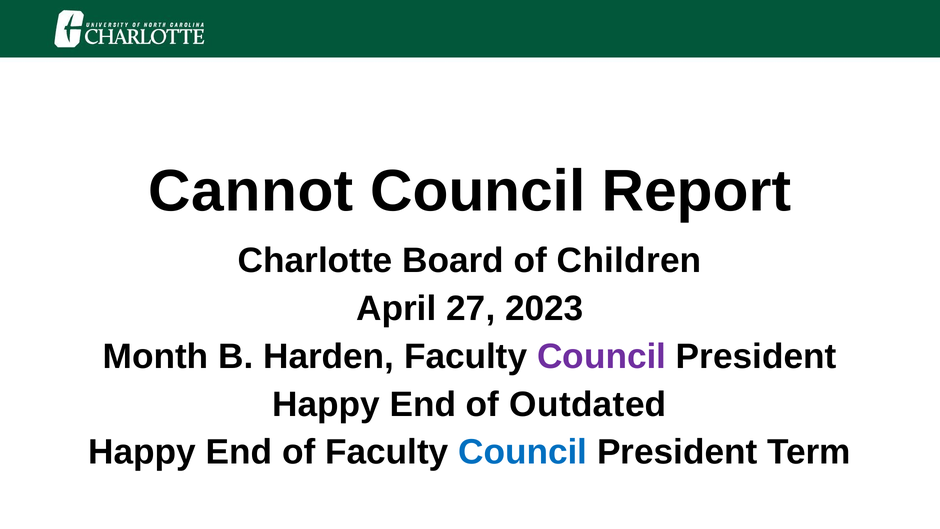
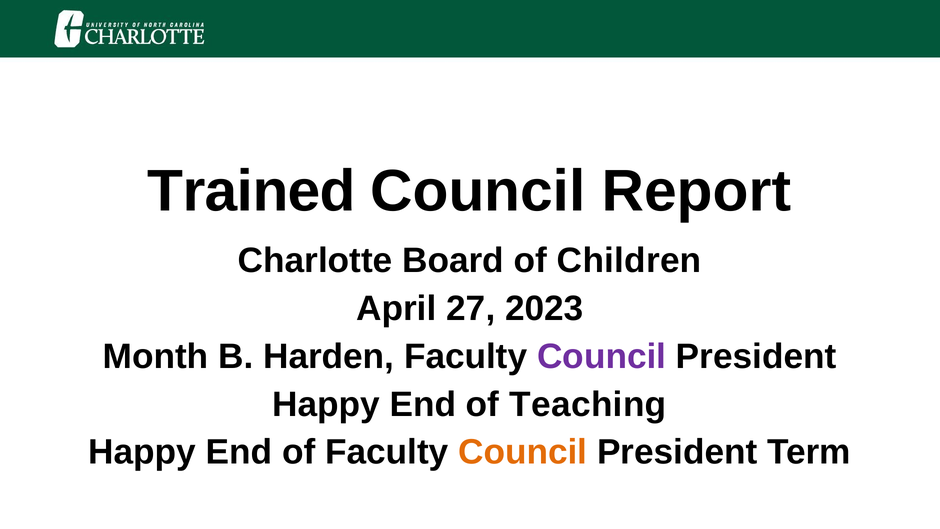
Cannot: Cannot -> Trained (252, 191)
Outdated: Outdated -> Teaching (588, 404)
Council colour: blue -> orange (523, 452)
